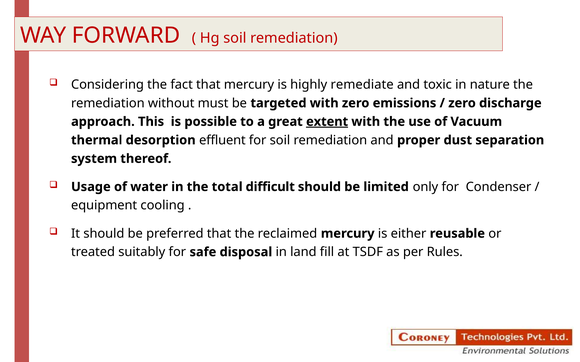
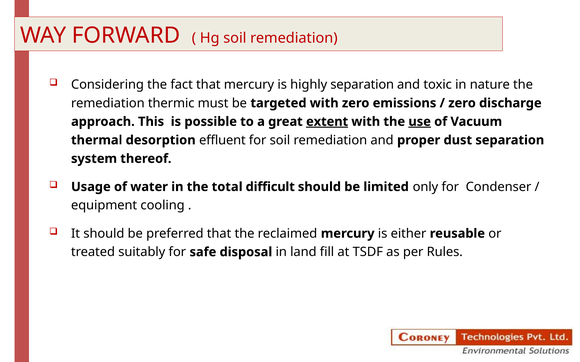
highly remediate: remediate -> separation (362, 85)
without: without -> thermic (171, 103)
use underline: none -> present (420, 122)
